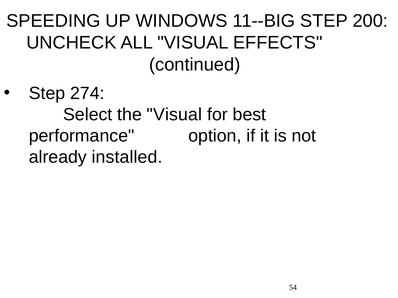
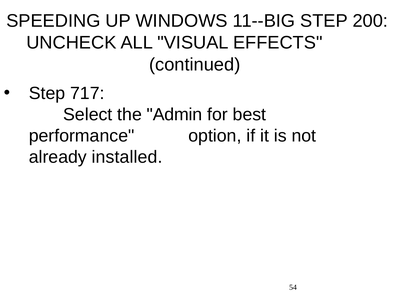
274: 274 -> 717 (87, 93)
the Visual: Visual -> Admin (175, 115)
